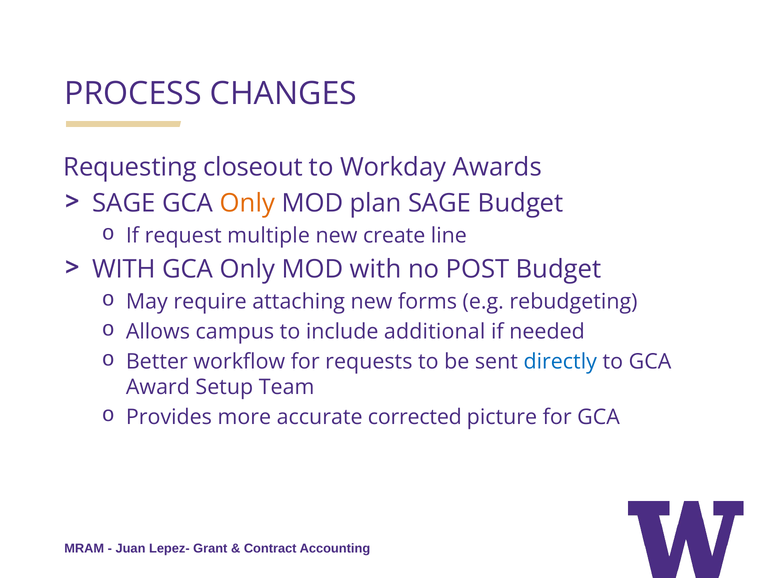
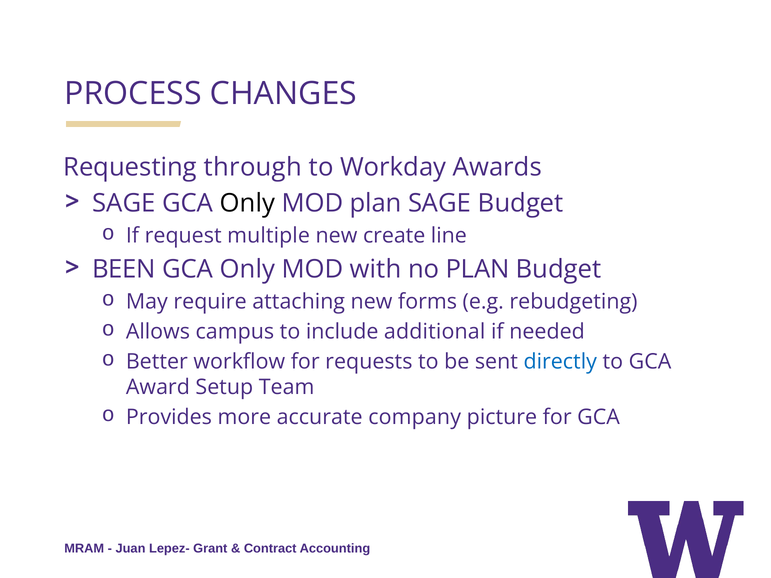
closeout: closeout -> through (253, 168)
Only colour: orange -> black (247, 203)
WITH: WITH -> BEEN (124, 269)
no POST: POST -> PLAN (478, 269)
corrected: corrected -> company (415, 417)
